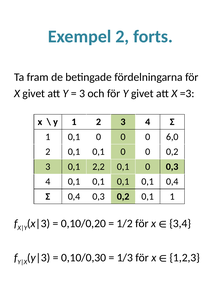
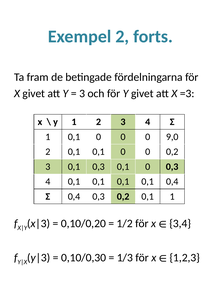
6,0: 6,0 -> 9,0 (172, 137)
0,1 2,2: 2,2 -> 0,3 (99, 167)
